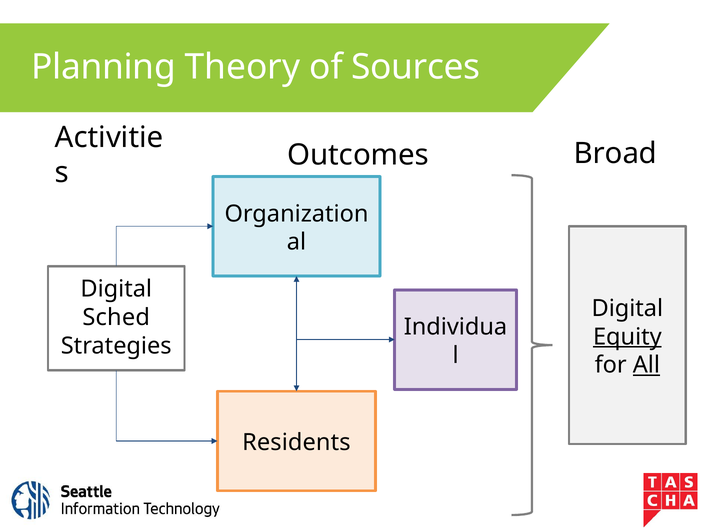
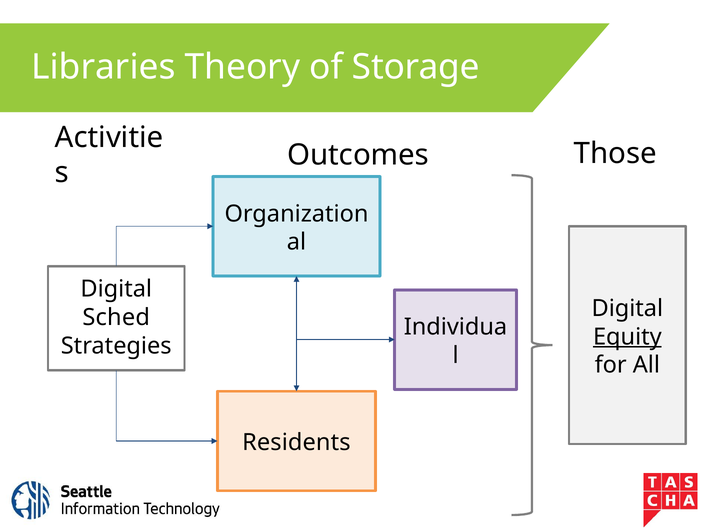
Planning: Planning -> Libraries (103, 67)
Sources: Sources -> Storage (416, 67)
Broad: Broad -> Those (615, 153)
All underline: present -> none (646, 365)
